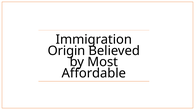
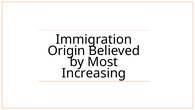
Affordable: Affordable -> Increasing (94, 73)
